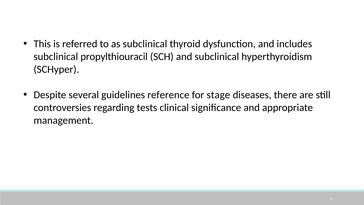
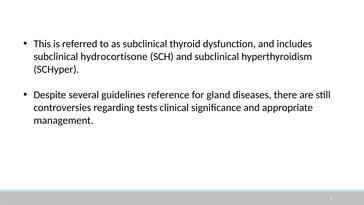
propylthiouracil: propylthiouracil -> hydrocortisone (114, 57)
stage: stage -> gland (218, 95)
